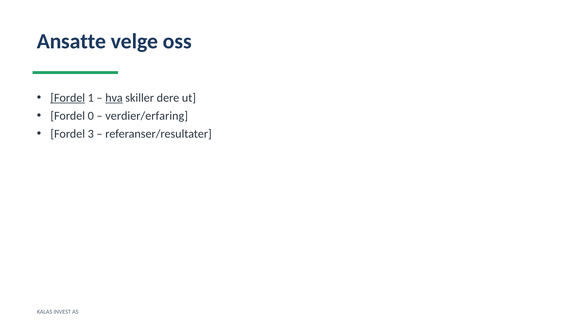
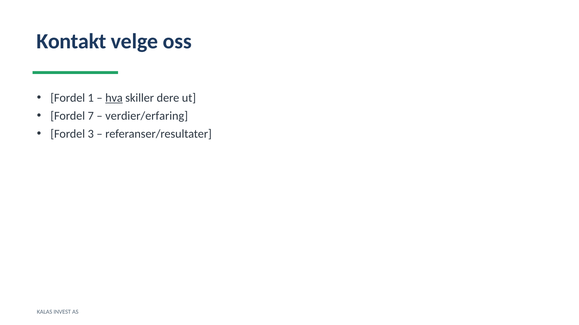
Ansatte: Ansatte -> Kontakt (71, 41)
Fordel underline: present -> none (68, 98)
0: 0 -> 7 (91, 116)
